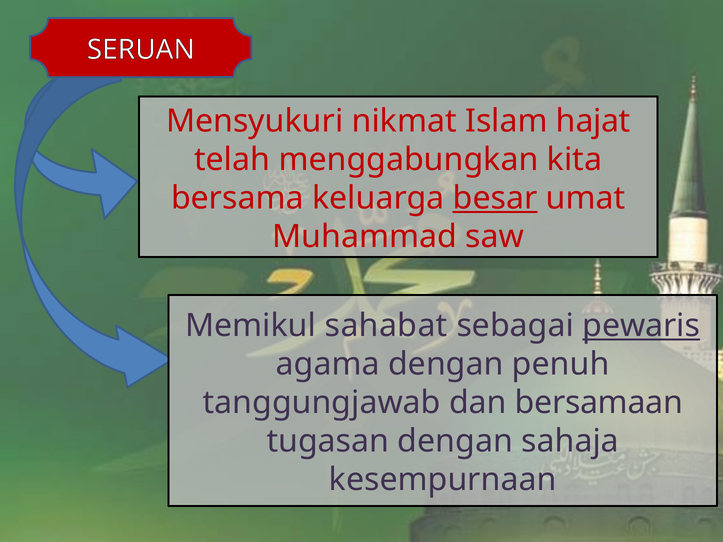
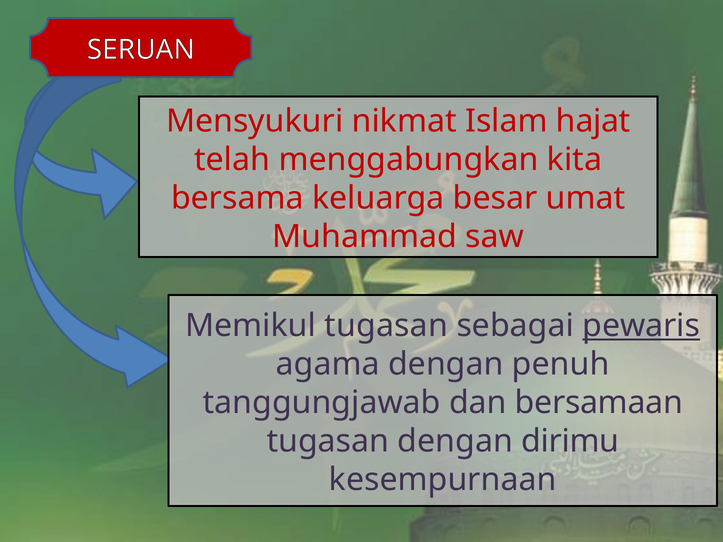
besar underline: present -> none (495, 198)
Memikul sahabat: sahabat -> tugasan (386, 326)
sahaja: sahaja -> dirimu (570, 441)
